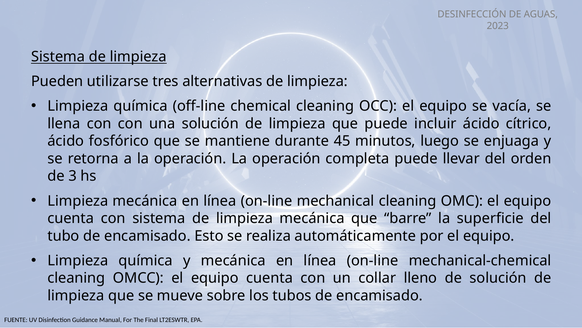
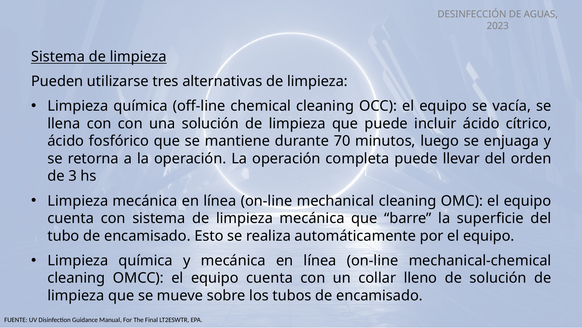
45: 45 -> 70 (342, 141)
